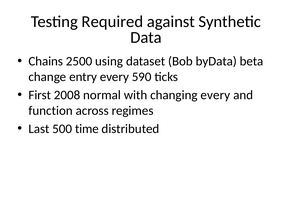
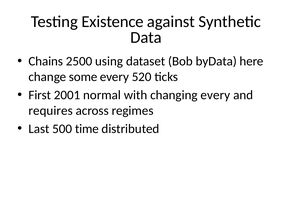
Required: Required -> Existence (113, 22)
beta: beta -> here (252, 61)
entry: entry -> some (83, 77)
590: 590 -> 520 (142, 77)
2008: 2008 -> 2001 (67, 95)
function: function -> requires (51, 111)
